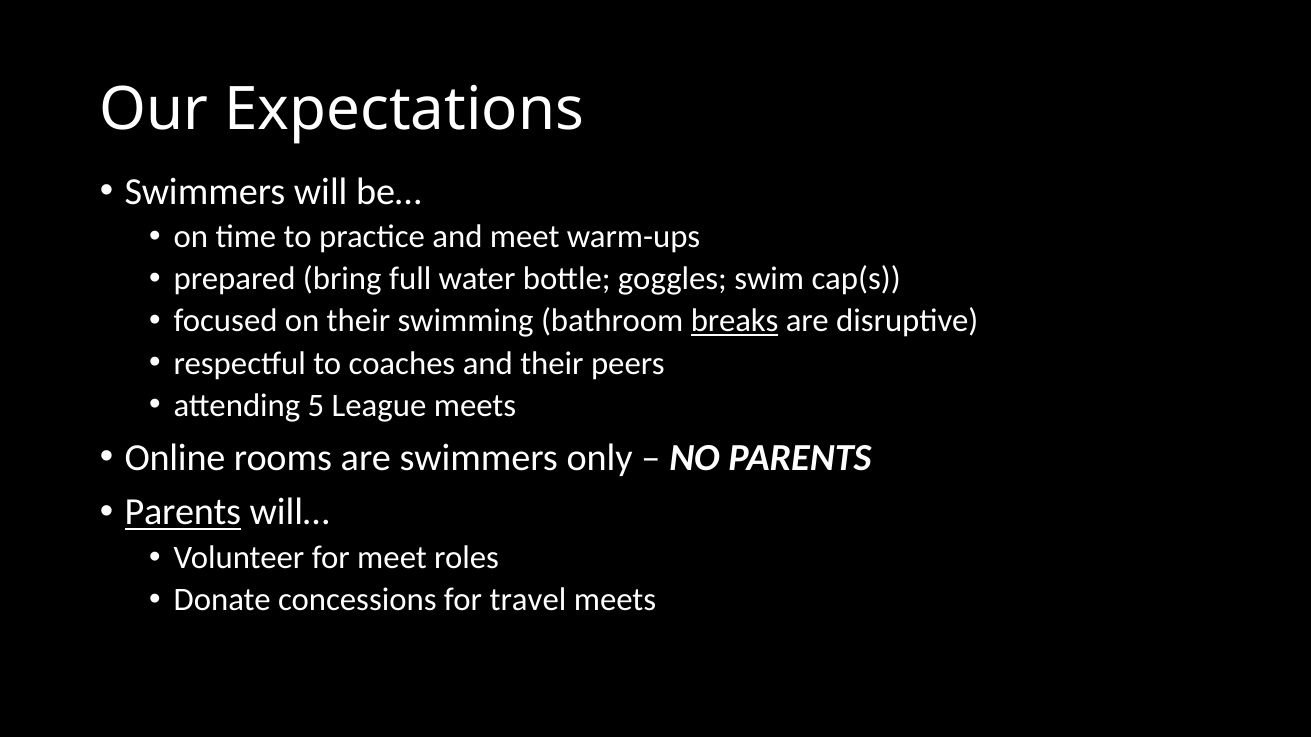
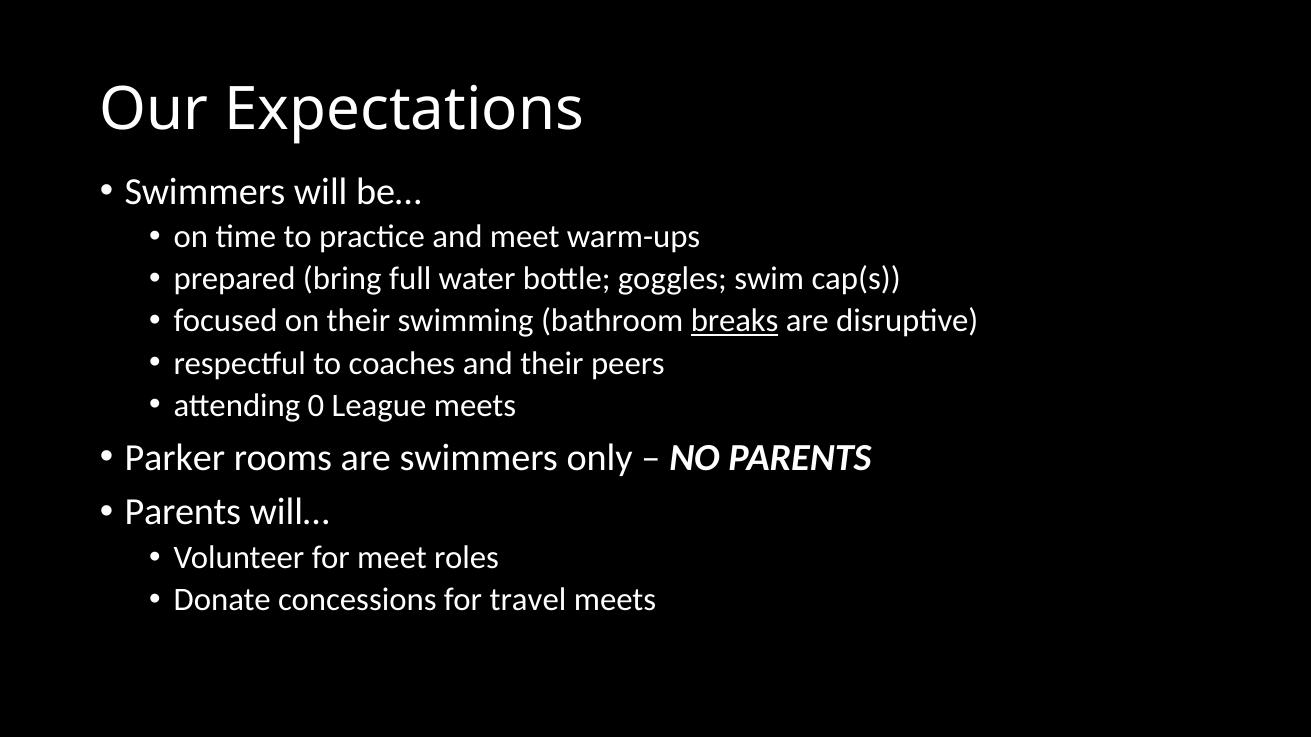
5: 5 -> 0 (316, 406)
Online: Online -> Parker (175, 458)
Parents underline: present -> none (183, 513)
